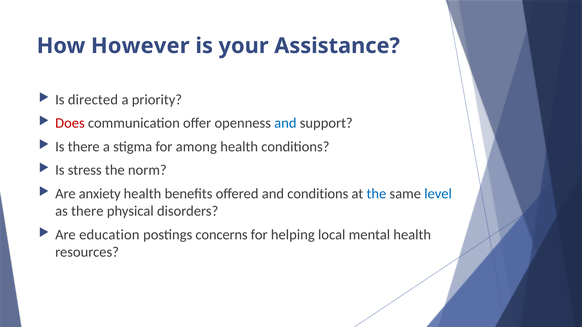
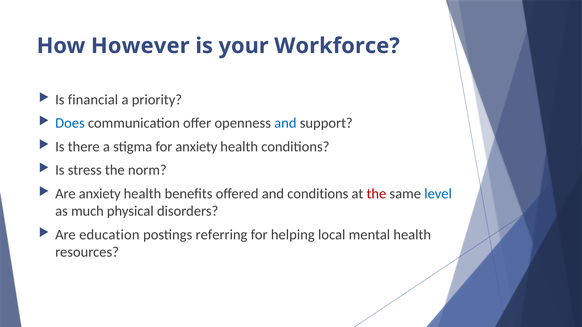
Assistance: Assistance -> Workforce (337, 46)
directed: directed -> financial (93, 100)
Does colour: red -> blue (70, 123)
for among: among -> anxiety (196, 147)
the colour: blue -> red (376, 194)
as there: there -> much (87, 211)
concerns: concerns -> referring (221, 235)
